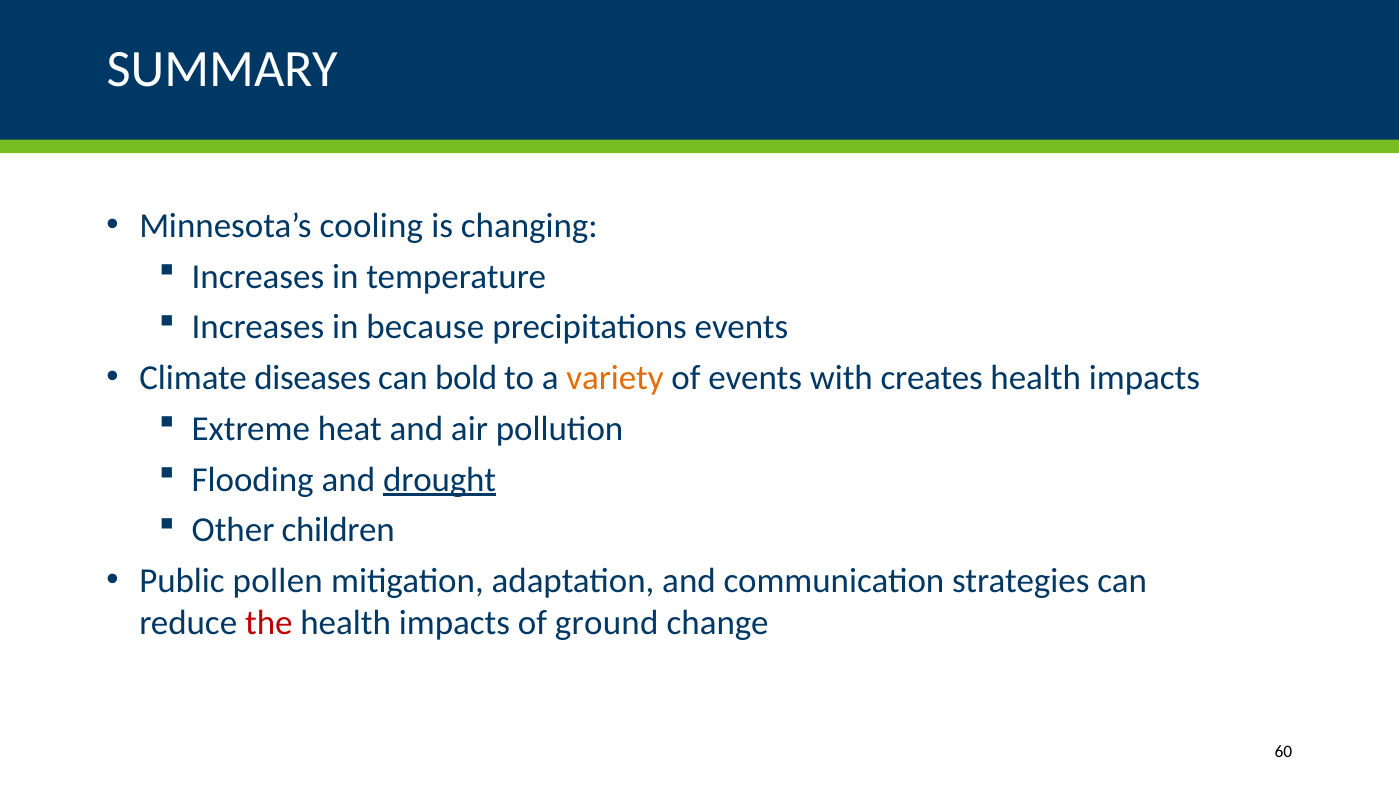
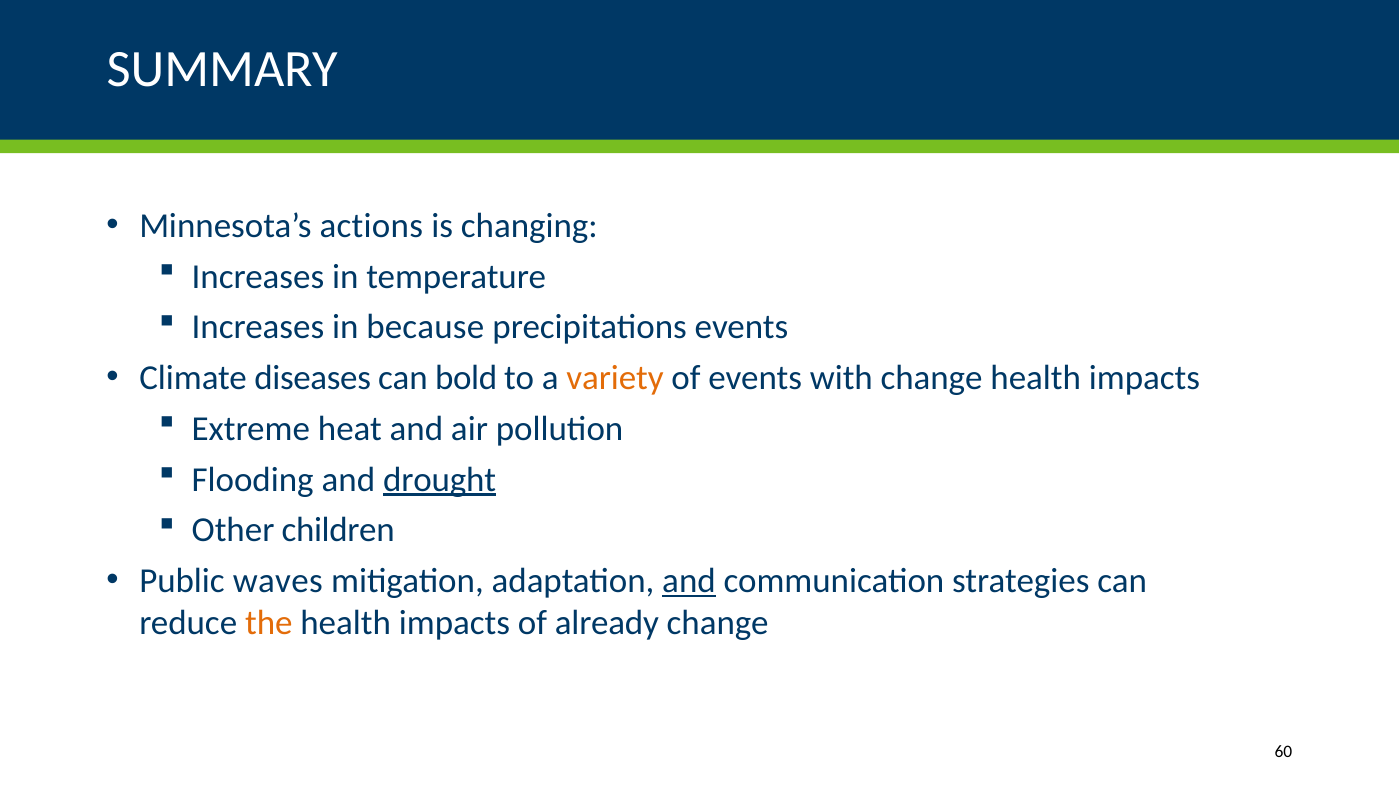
cooling: cooling -> actions (371, 226)
with creates: creates -> change (932, 378)
pollen: pollen -> waves (278, 581)
and underline: none -> present (689, 581)
the colour: red -> orange (269, 623)
ground: ground -> already (607, 623)
